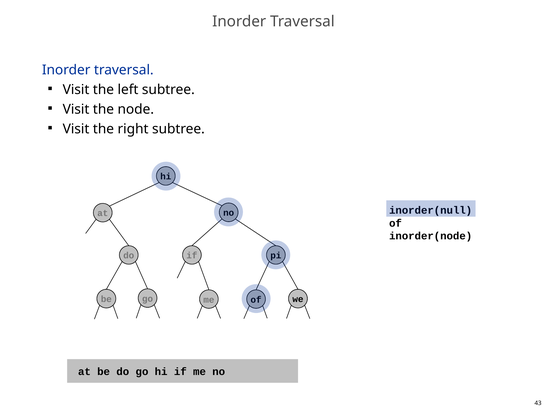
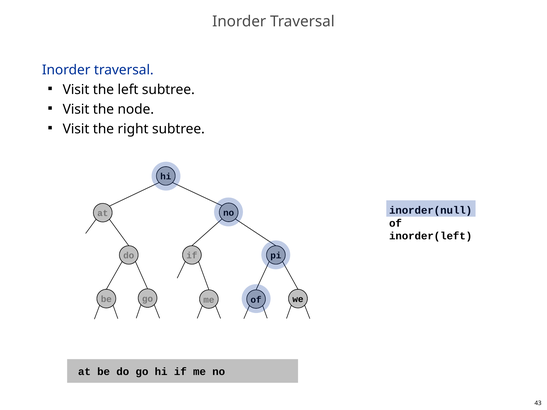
inorder(node: inorder(node -> inorder(left (431, 236)
